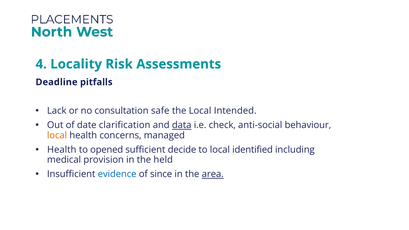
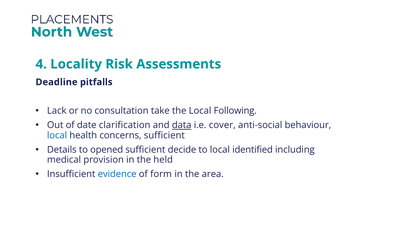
safe: safe -> take (160, 111)
Intended: Intended -> Following (235, 111)
check: check -> cover (222, 125)
local colour: orange -> blue (57, 135)
concerns managed: managed -> sufficient (164, 135)
Health: Health -> Details (62, 150)
since: since -> form (161, 174)
area underline: present -> none (213, 174)
